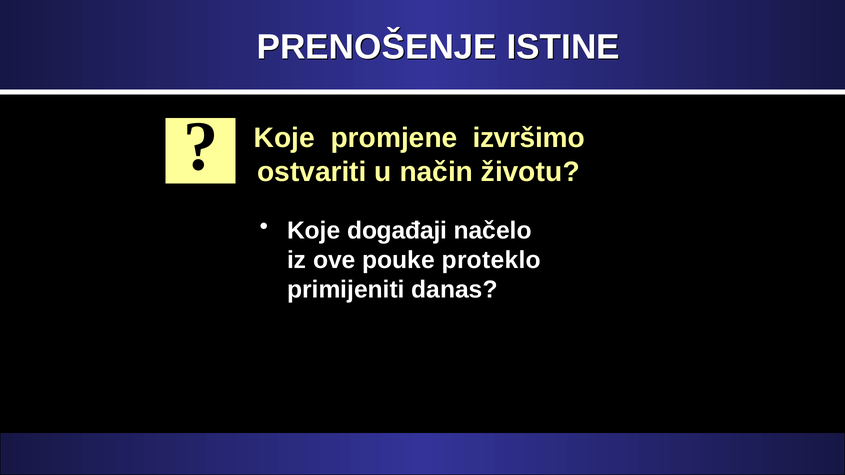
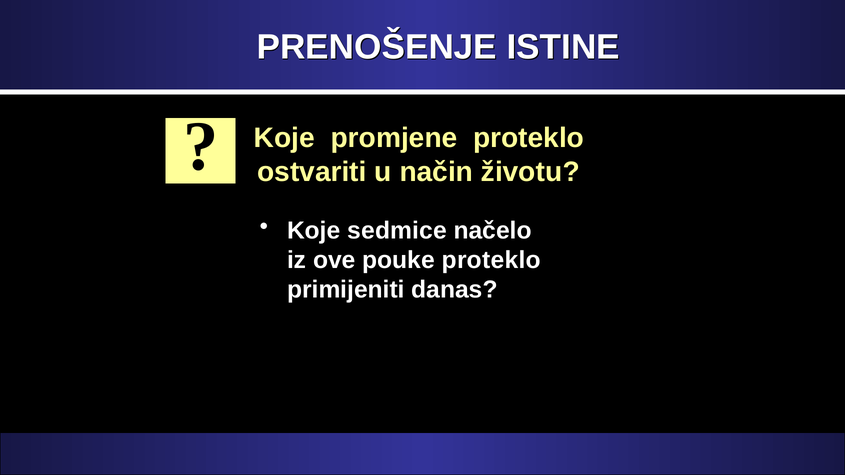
promjene izvršimo: izvršimo -> proteklo (529, 138)
događaji: događaji -> sedmice (397, 231)
